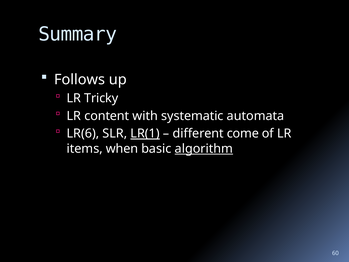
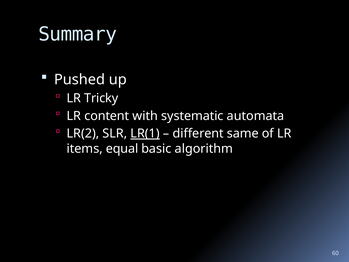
Follows: Follows -> Pushed (80, 80)
LR(6: LR(6 -> LR(2 (83, 133)
come: come -> same (243, 133)
when: when -> equal (122, 149)
algorithm underline: present -> none (204, 149)
